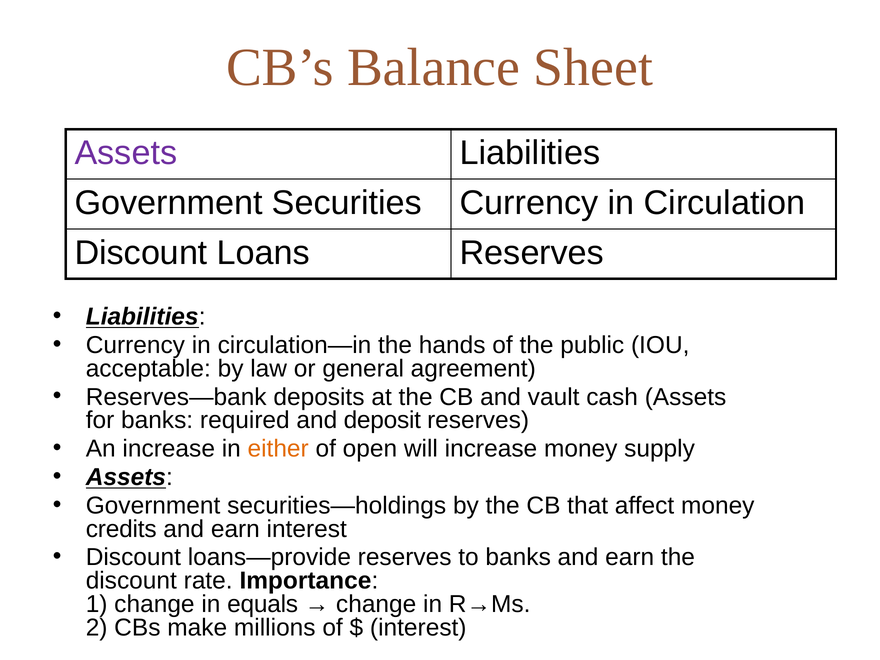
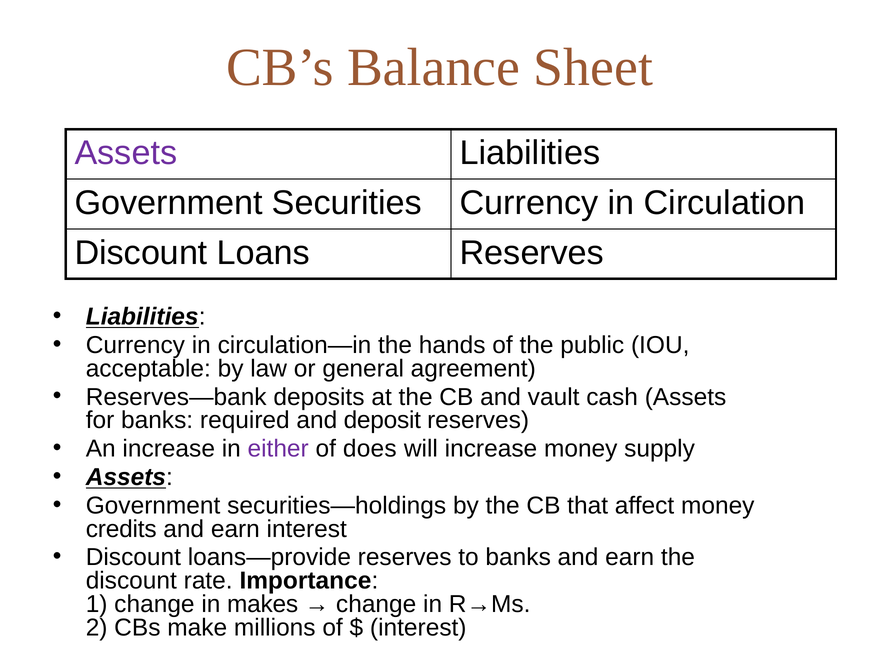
either colour: orange -> purple (278, 449)
open: open -> does (370, 449)
equals: equals -> makes (263, 604)
